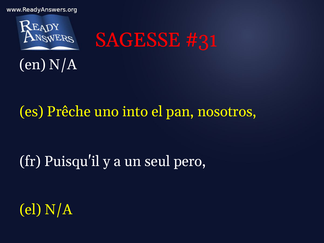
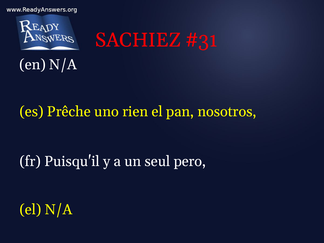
SAGESSE: SAGESSE -> SACHIEZ (138, 40)
into: into -> rien (135, 112)
